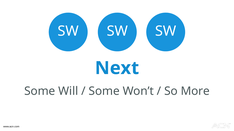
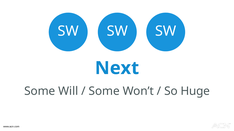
More: More -> Huge (195, 92)
